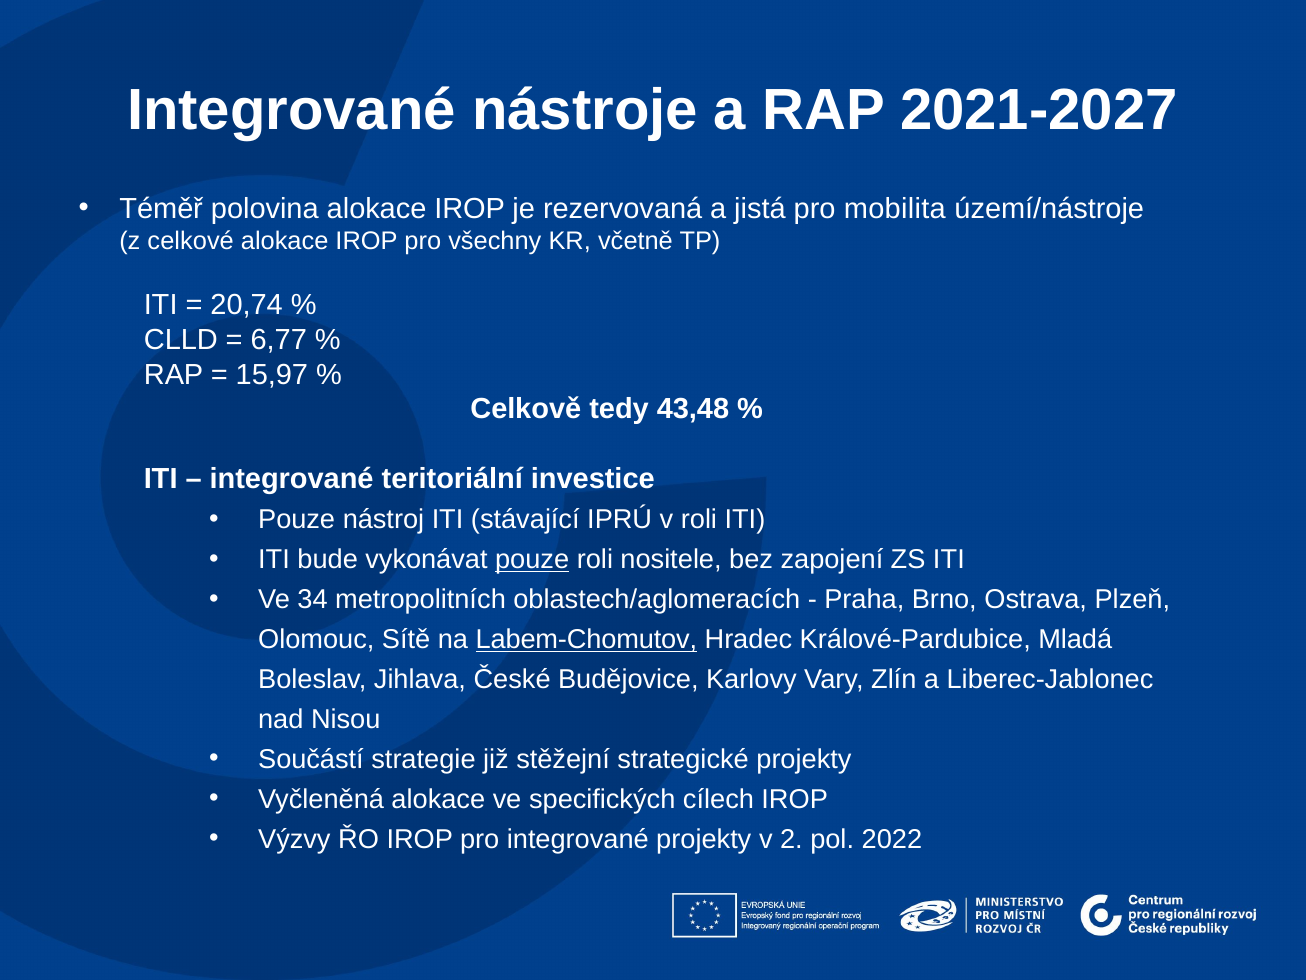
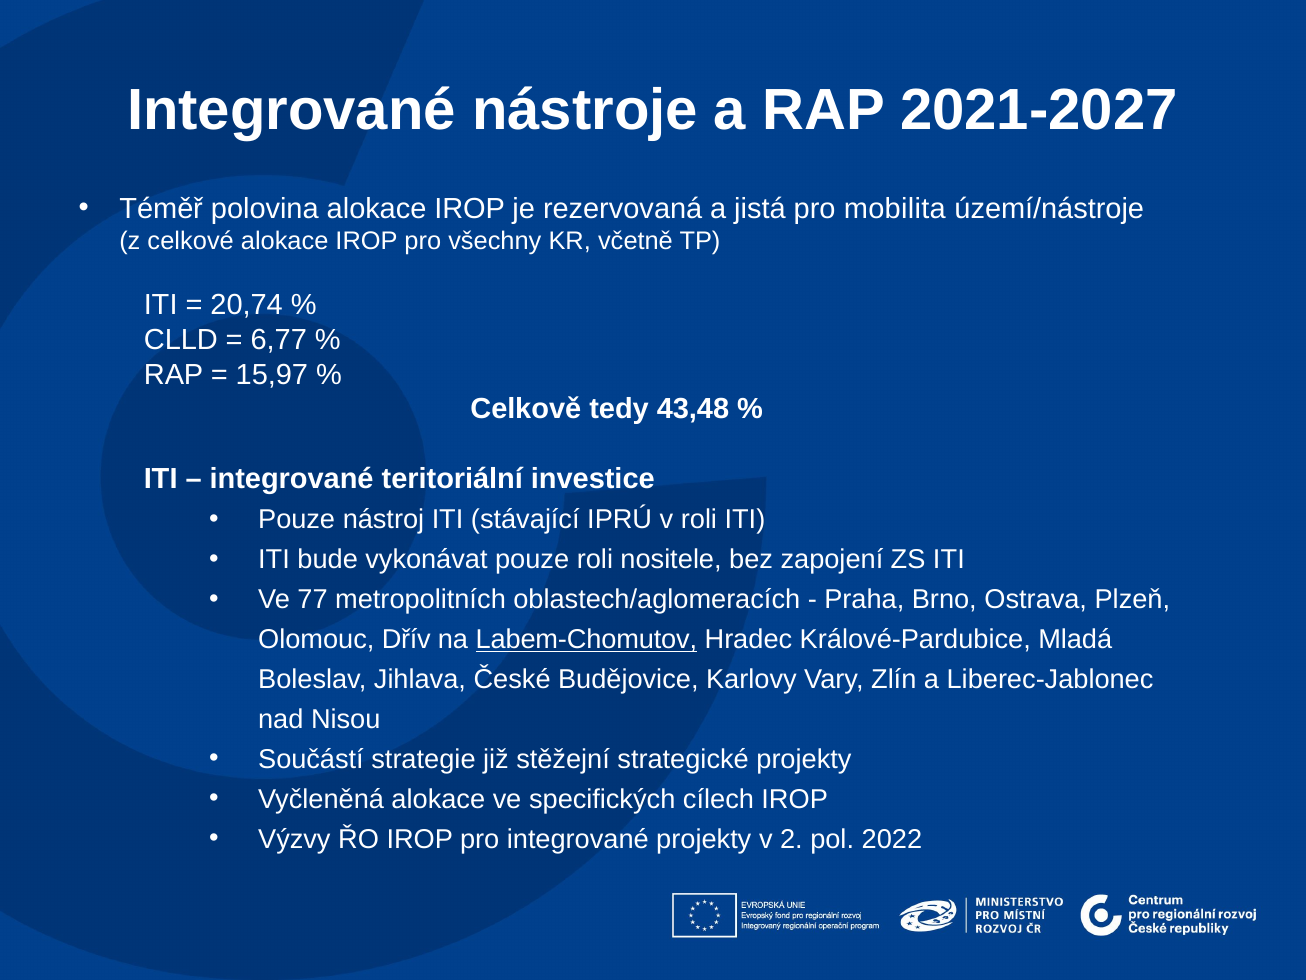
pouze underline: present -> none (532, 559)
34: 34 -> 77 (313, 599)
Sítě: Sítě -> Dřív (406, 639)
